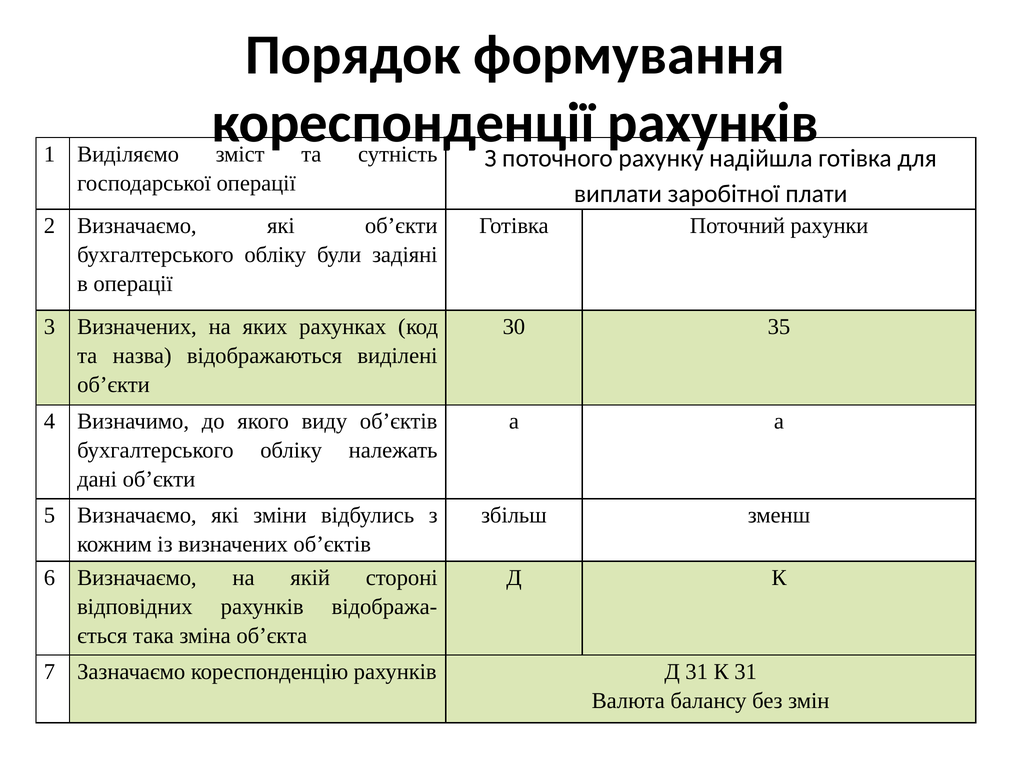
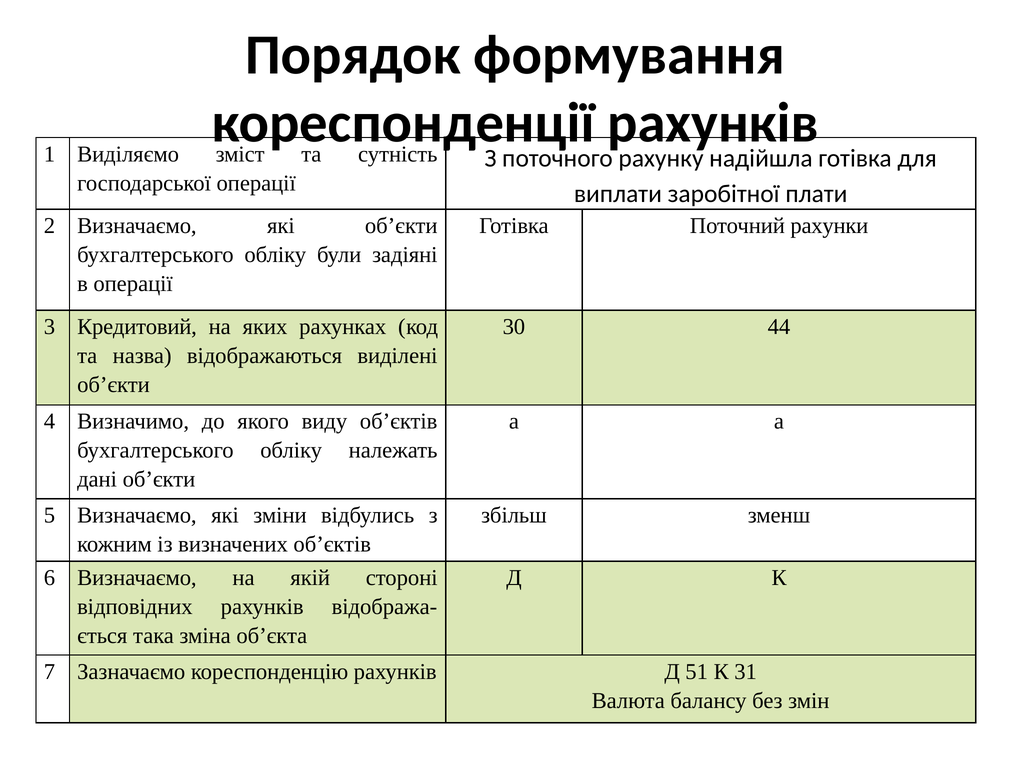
3 Визначених: Визначених -> Кредитовий (137, 327)
35: 35 -> 44 (779, 327)
Д 31: 31 -> 51 (697, 672)
